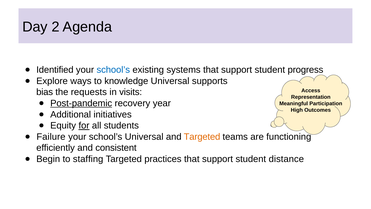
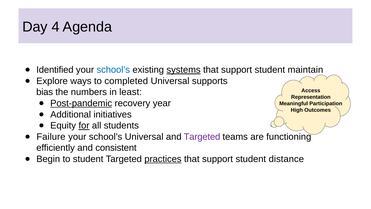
2: 2 -> 4 (56, 27)
systems underline: none -> present (184, 70)
progress: progress -> maintain (305, 70)
knowledge: knowledge -> completed (126, 81)
requests: requests -> numbers (89, 92)
visits: visits -> least (131, 92)
Targeted colour: orange -> purple (202, 137)
to staffing: staffing -> student (88, 159)
practices underline: none -> present (163, 159)
